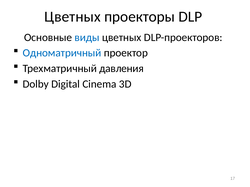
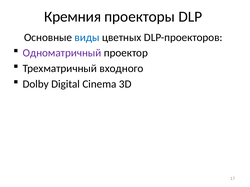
Цветных: Цветных -> Кремния (73, 17)
Одноматричный colour: blue -> purple (62, 53)
давления: давления -> входного (121, 69)
